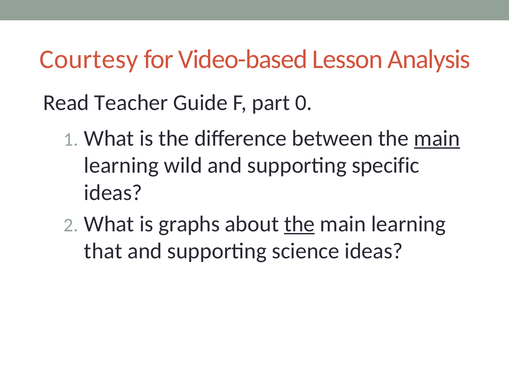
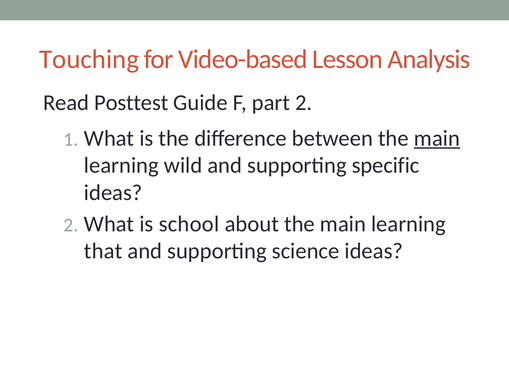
Courtesy: Courtesy -> Touching (89, 59)
Teacher: Teacher -> Posttest (131, 103)
part 0: 0 -> 2 (304, 103)
graphs: graphs -> school (189, 224)
the underline: present -> none (299, 224)
